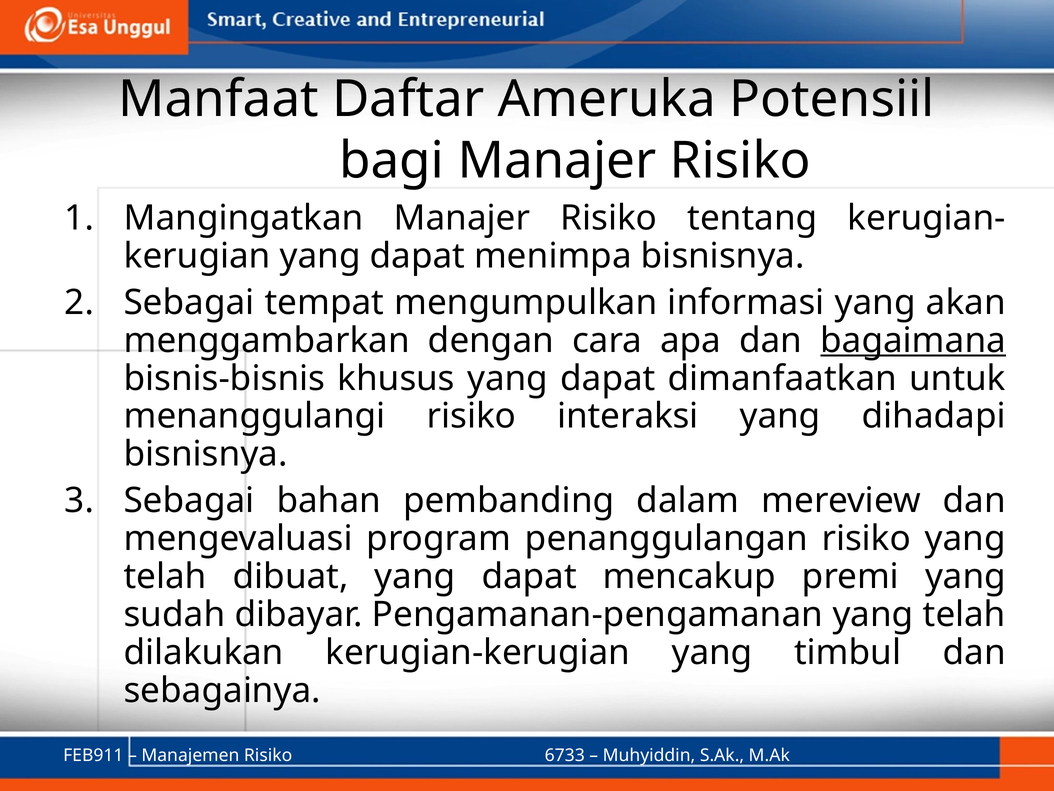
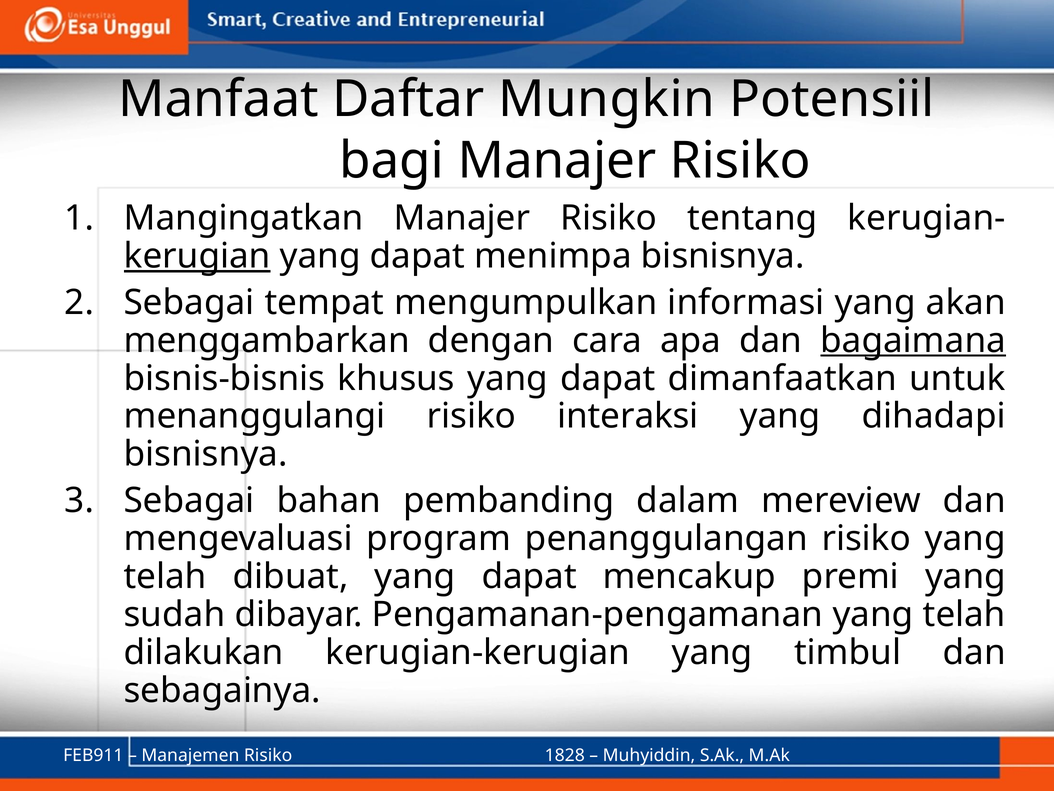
Ameruka: Ameruka -> Mungkin (607, 99)
kerugian underline: none -> present (197, 256)
6733: 6733 -> 1828 (565, 755)
